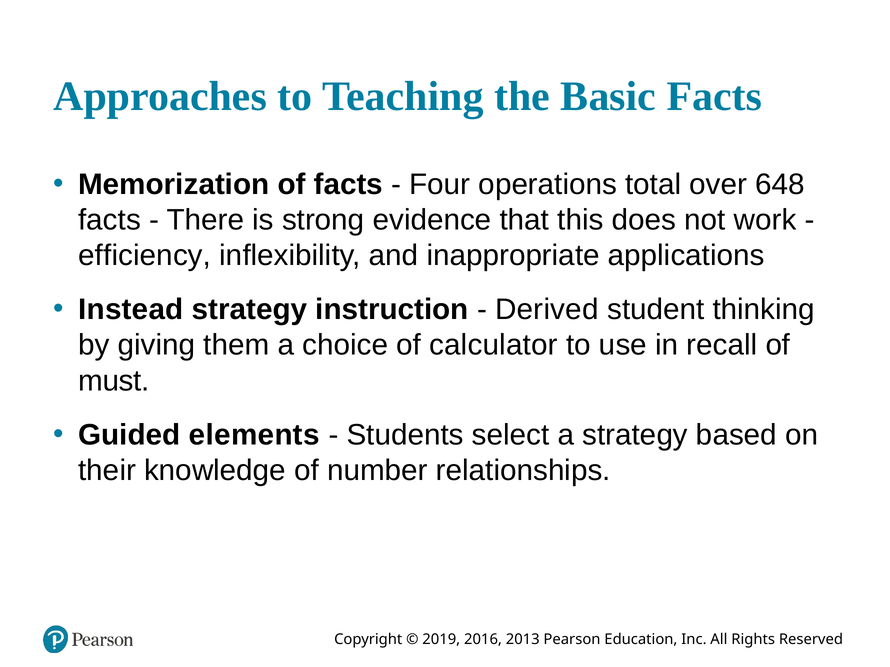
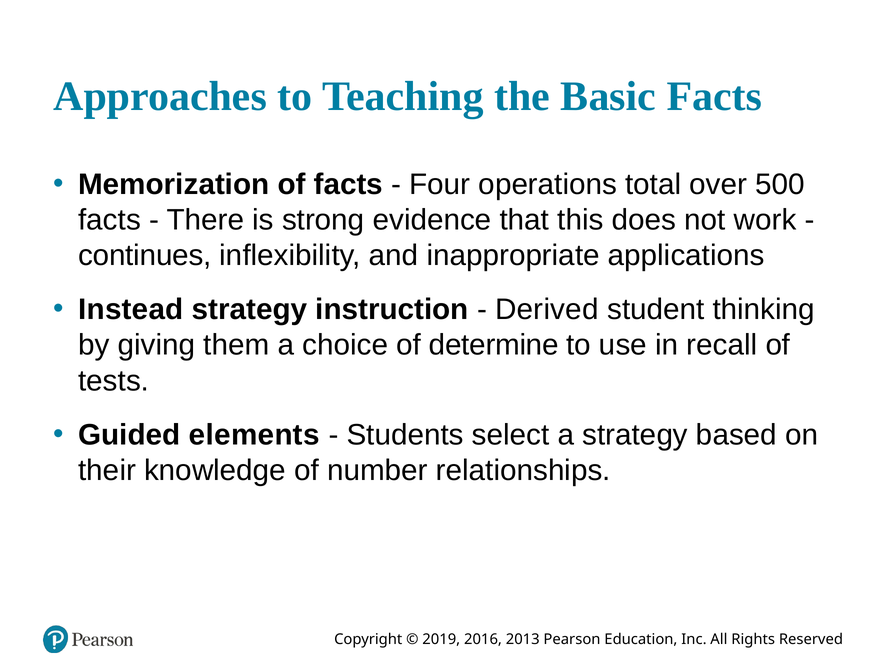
648: 648 -> 500 (780, 185)
efficiency: efficiency -> continues (145, 256)
calculator: calculator -> determine (494, 345)
must: must -> tests (114, 381)
